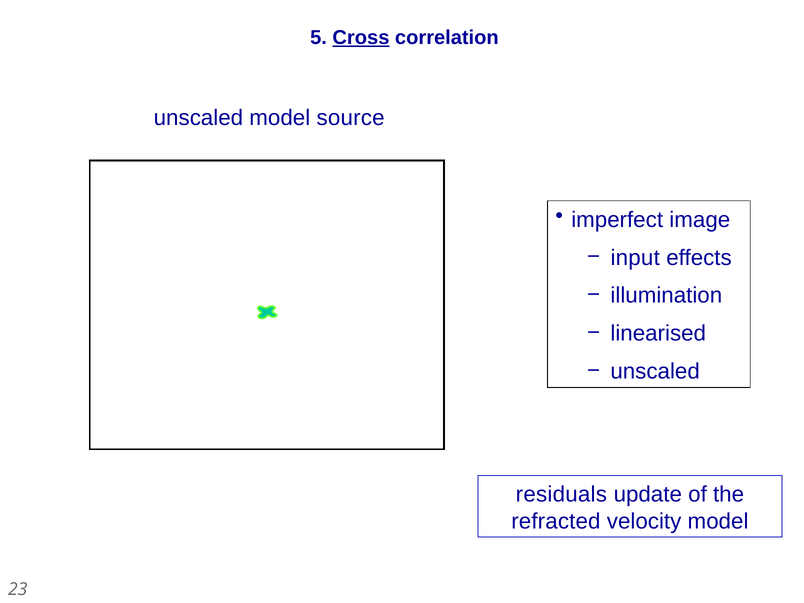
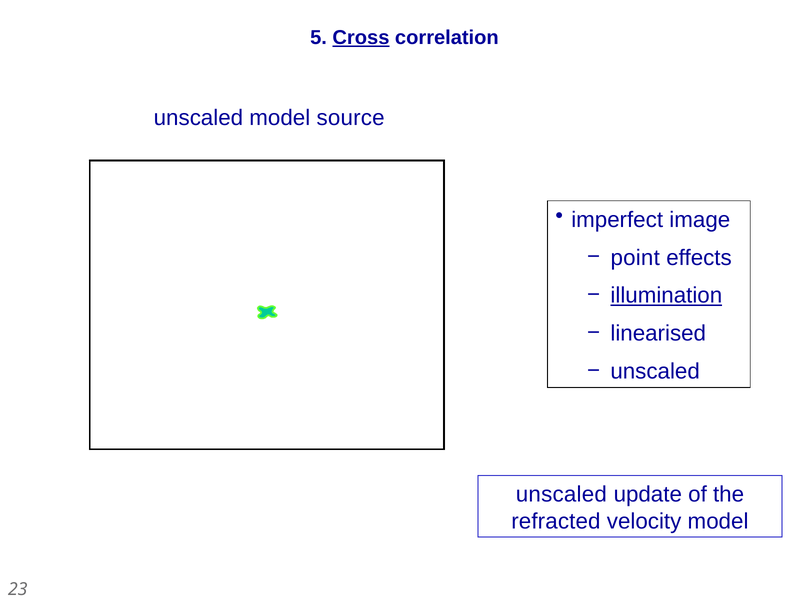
input: input -> point (635, 258)
illumination underline: none -> present (666, 296)
residuals: residuals -> unscaled (561, 494)
